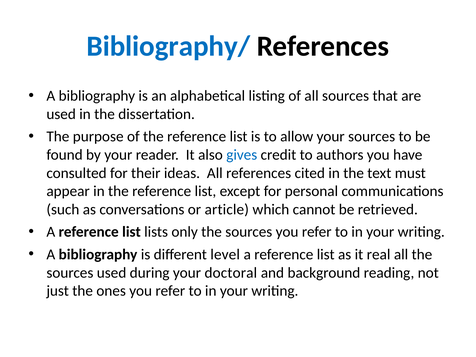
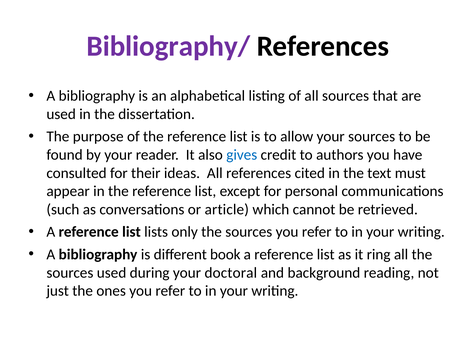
Bibliography/ colour: blue -> purple (168, 46)
level: level -> book (225, 254)
real: real -> ring (379, 254)
